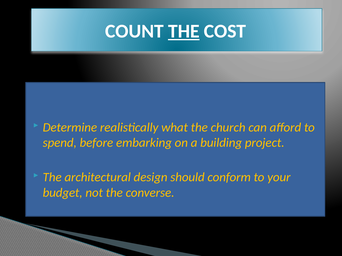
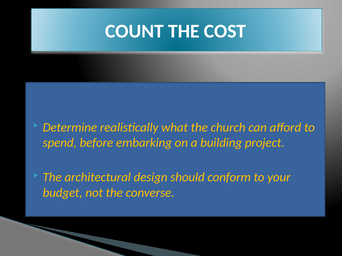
THE underline: present -> none (184, 31)
